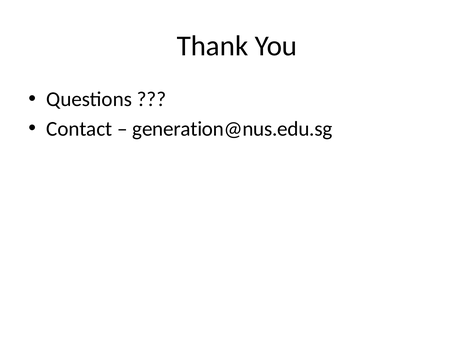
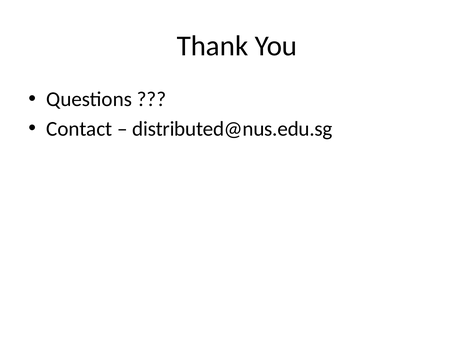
generation@nus.edu.sg: generation@nus.edu.sg -> distributed@nus.edu.sg (232, 129)
